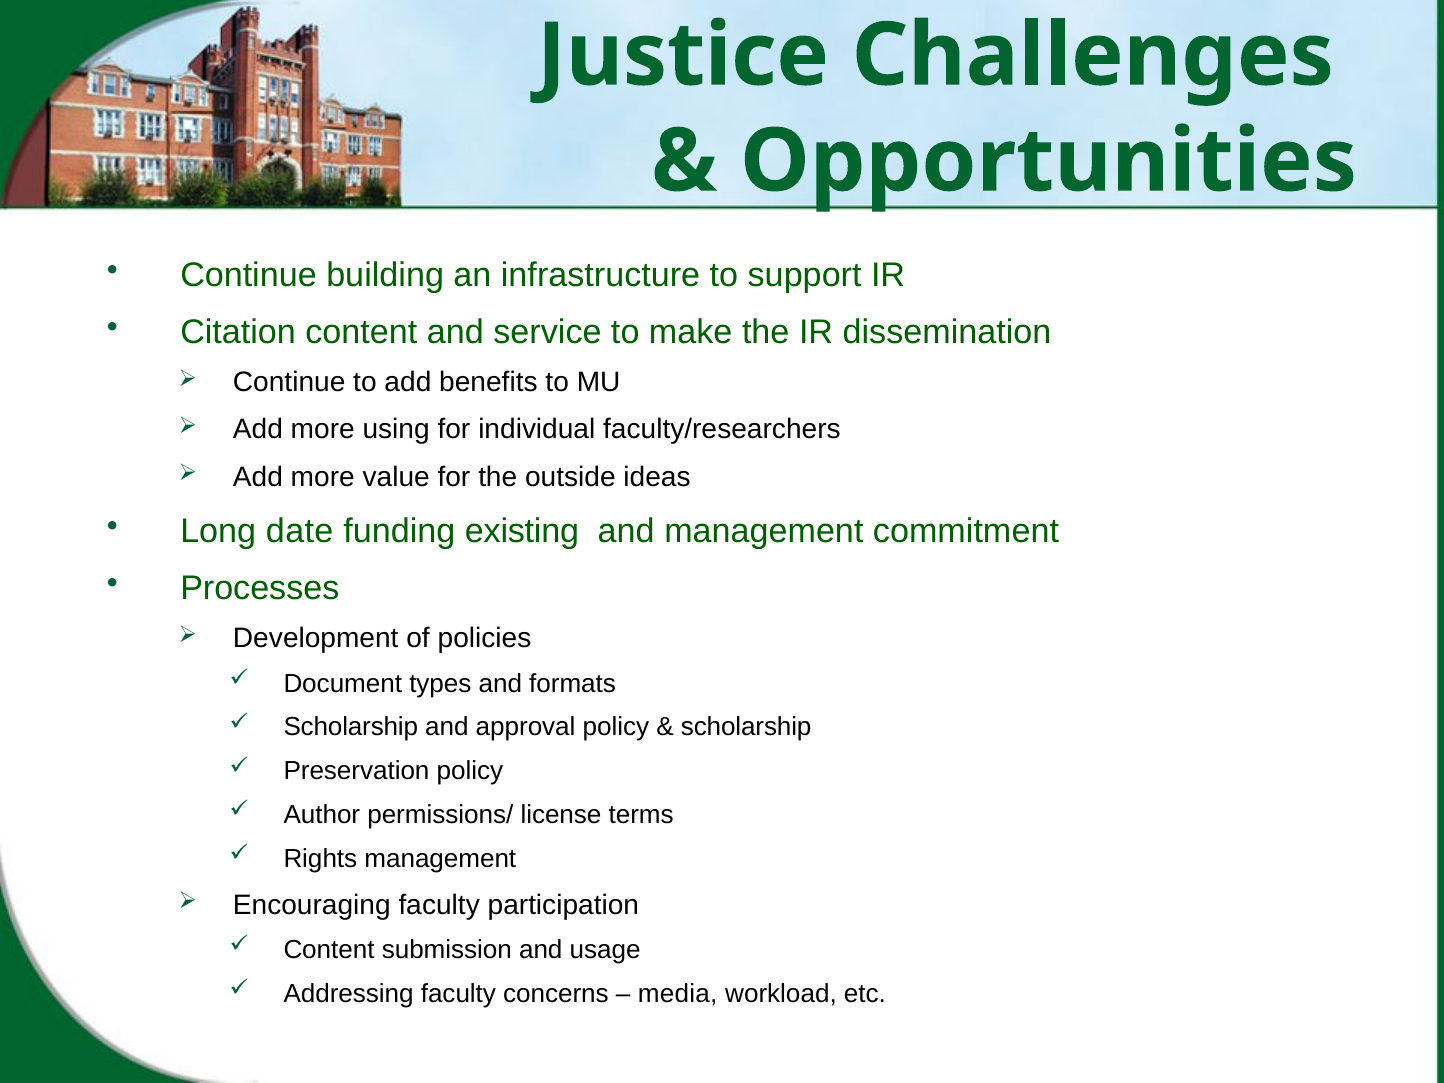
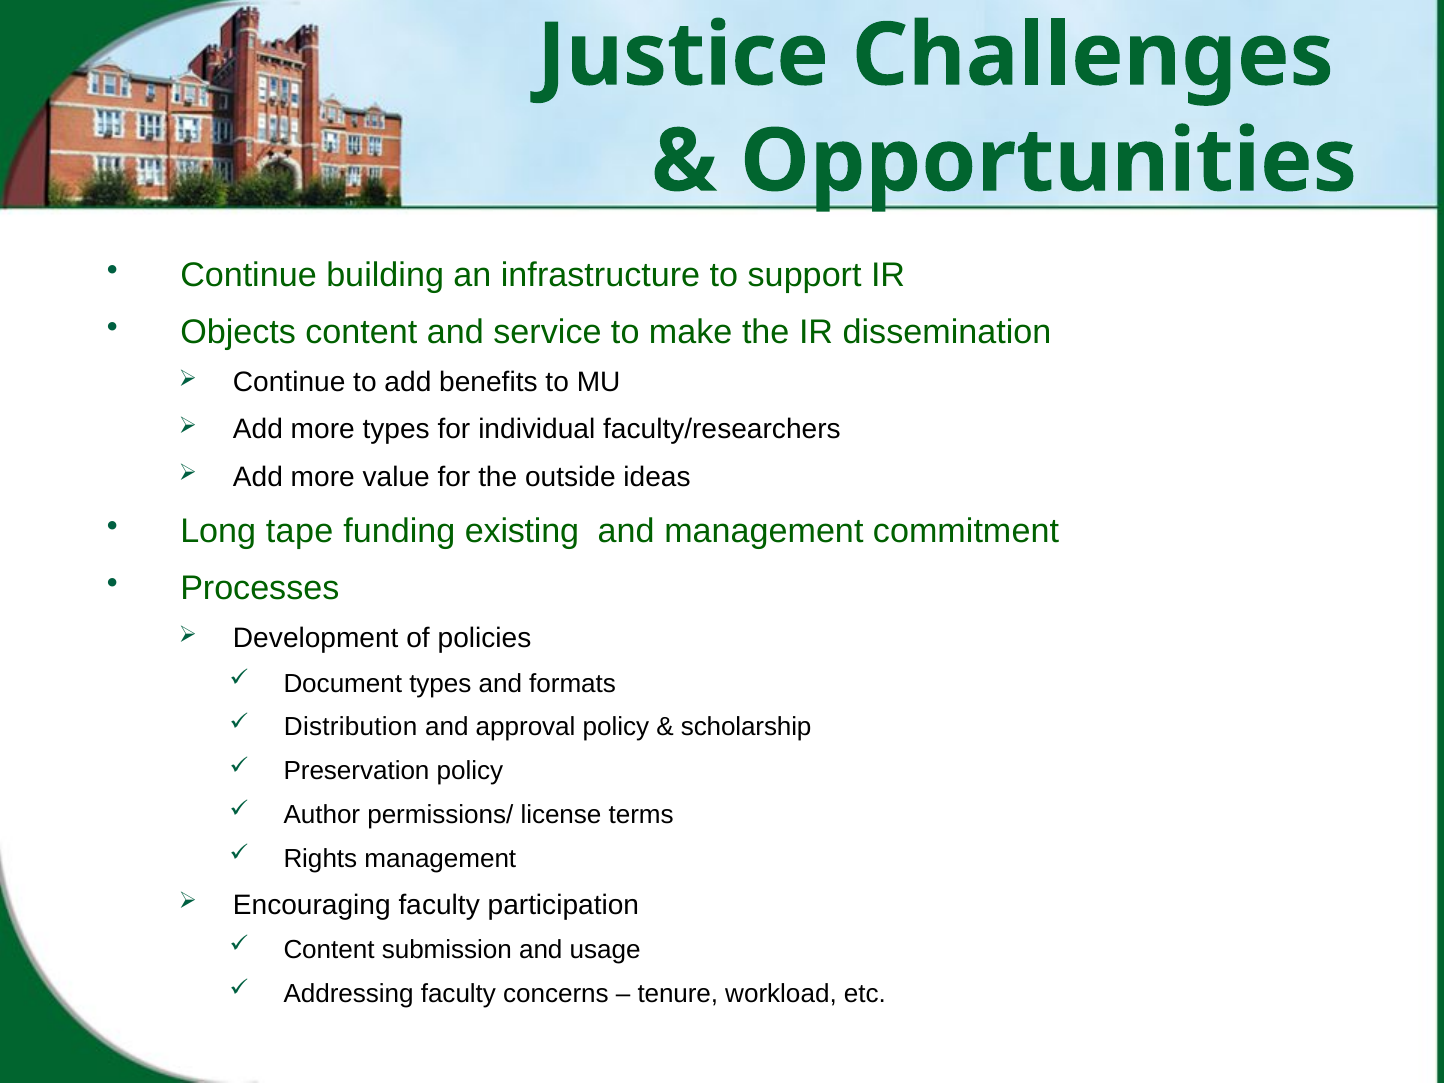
Citation: Citation -> Objects (238, 332)
more using: using -> types (396, 430)
date: date -> tape (300, 531)
Scholarship: Scholarship -> Distribution (351, 727)
media: media -> tenure (678, 994)
